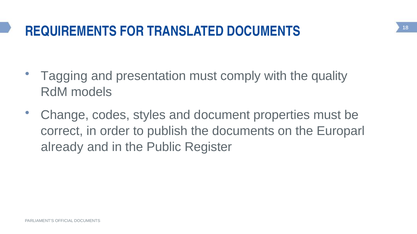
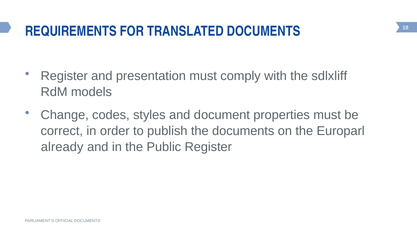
Tagging: Tagging -> Register (64, 76)
quality: quality -> sdlxliff (329, 76)
